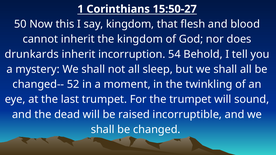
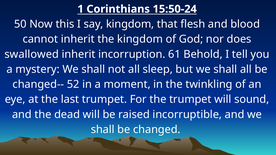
15:50-27: 15:50-27 -> 15:50-24 (175, 9)
drunkards: drunkards -> swallowed (32, 54)
54: 54 -> 61 (174, 54)
